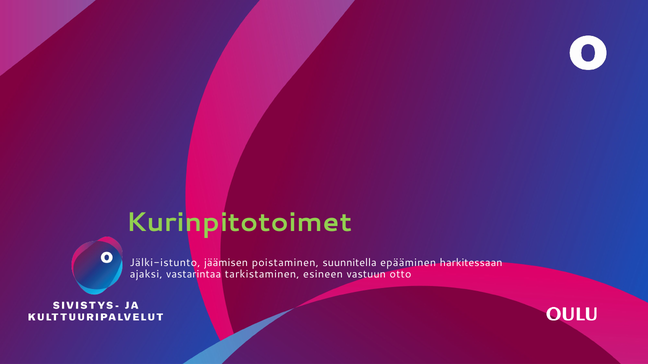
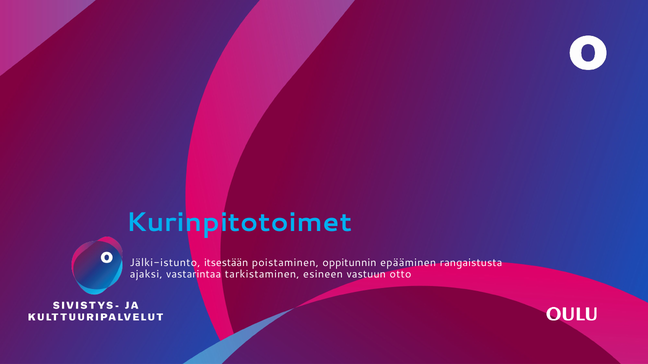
Kurinpitotoimet colour: light green -> light blue (239, 222)
jäämisen: jäämisen -> itsestään (226, 263)
suunnitella: suunnitella -> oppitunnin (349, 263)
harkitessaan: harkitessaan -> rangaistusta (471, 263)
